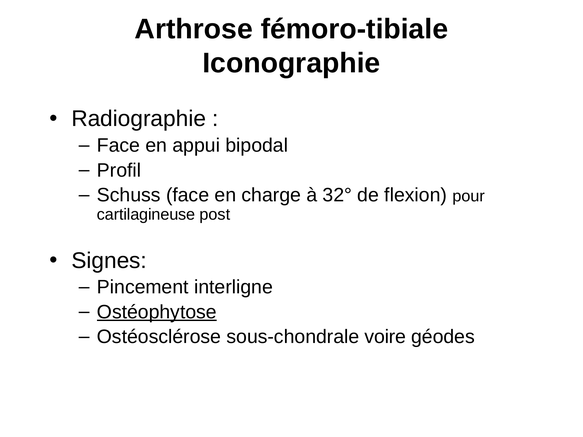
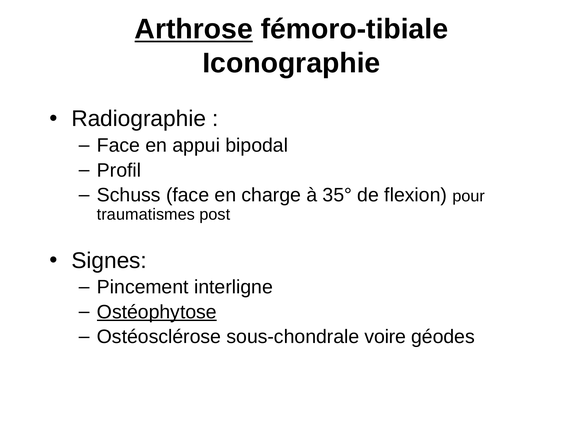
Arthrose underline: none -> present (194, 29)
32°: 32° -> 35° (337, 195)
cartilagineuse: cartilagineuse -> traumatismes (146, 214)
